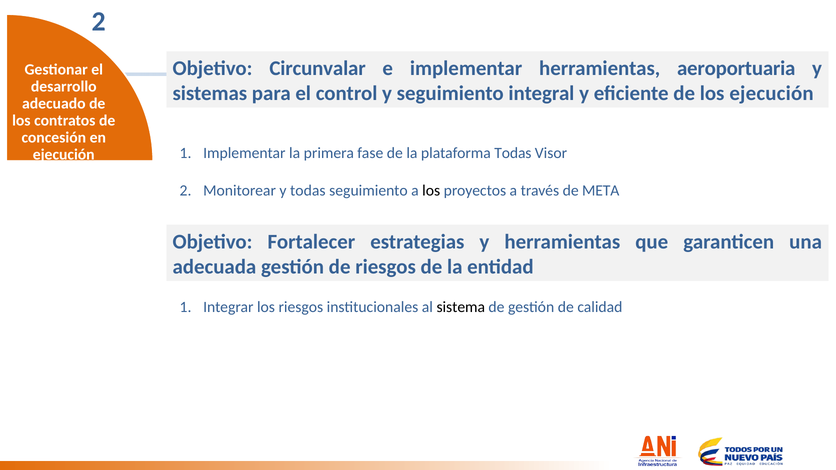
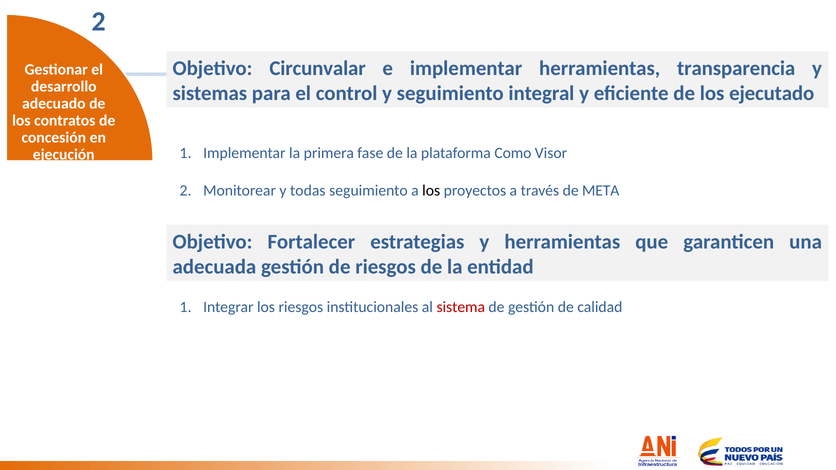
aeroportuaria: aeroportuaria -> transparencia (736, 68)
los ejecución: ejecución -> ejecutado (772, 94)
plataforma Todas: Todas -> Como (513, 153)
sistema colour: black -> red (461, 307)
